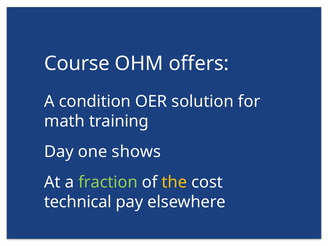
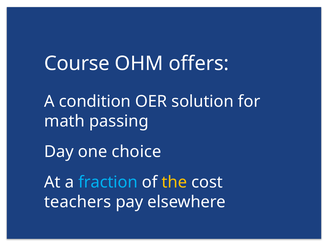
training: training -> passing (119, 121)
shows: shows -> choice (136, 152)
fraction colour: light green -> light blue (108, 182)
technical: technical -> teachers (78, 202)
